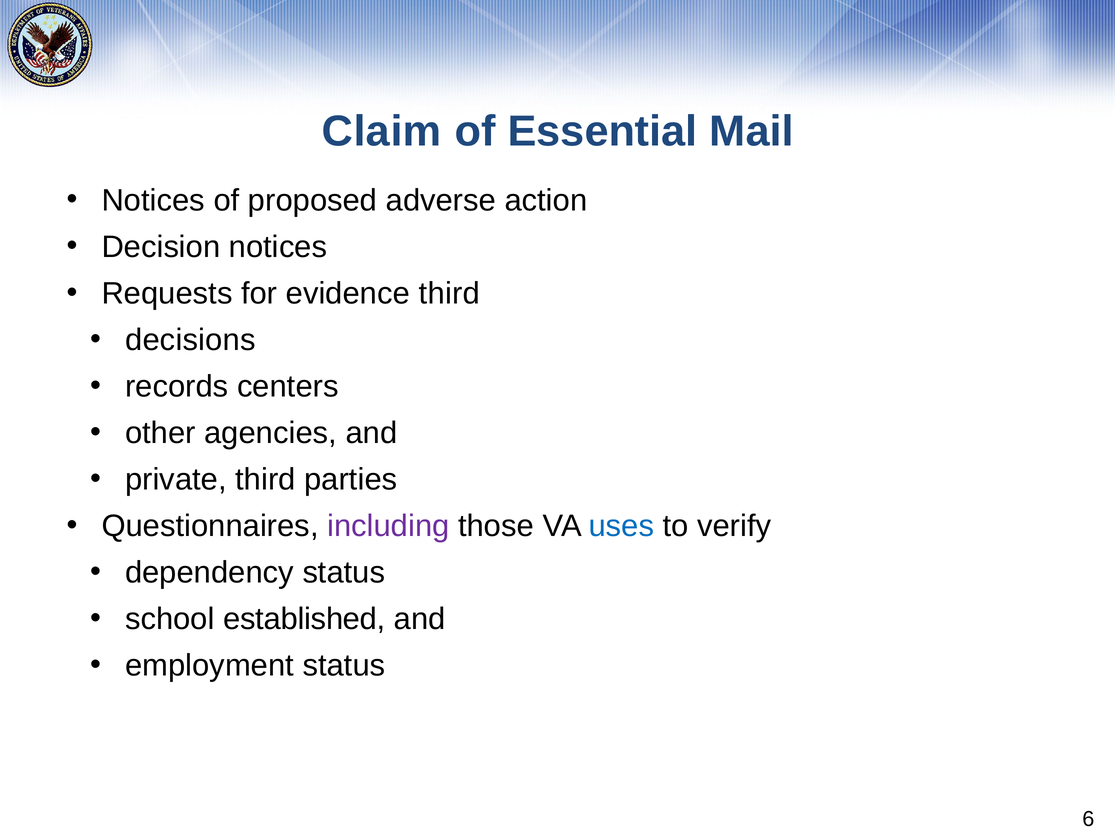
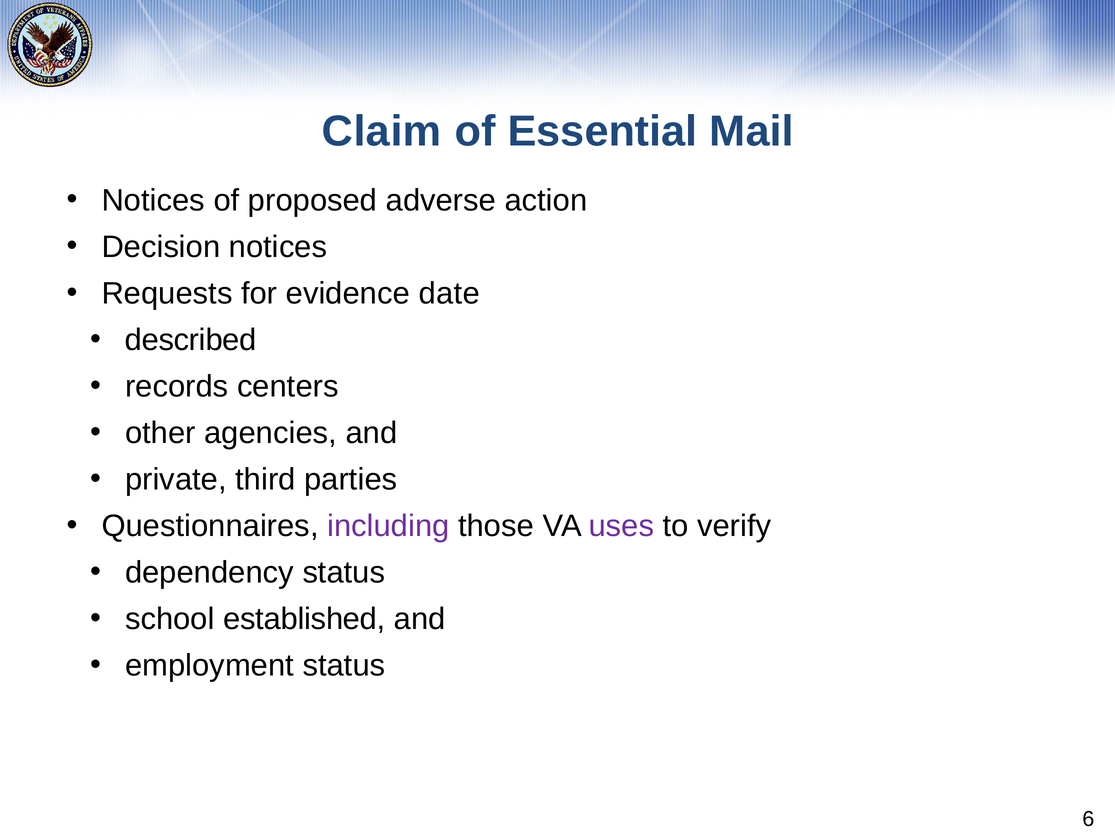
evidence third: third -> date (449, 294)
decisions: decisions -> described (191, 340)
uses colour: blue -> purple (621, 526)
